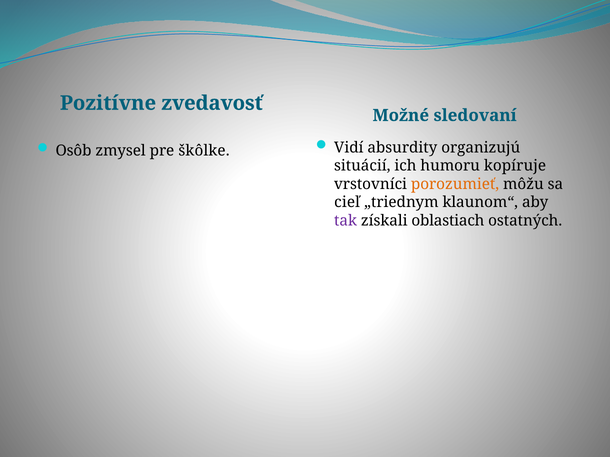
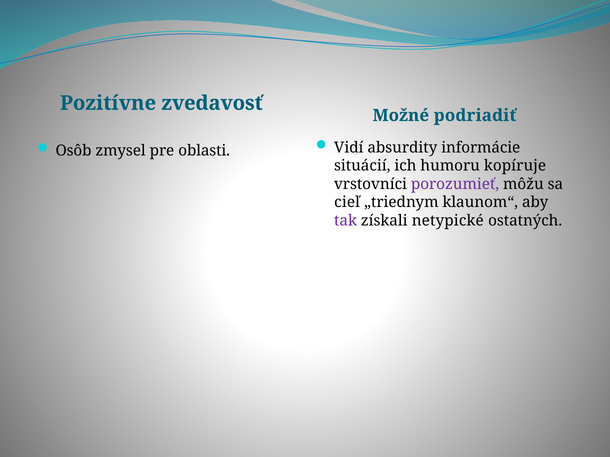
sledovaní: sledovaní -> podriadiť (475, 116)
škôlke: škôlke -> oblasti (204, 151)
organizujú: organizujú -> informácie (481, 148)
porozumieť colour: orange -> purple (455, 184)
oblastiach: oblastiach -> netypické (448, 221)
